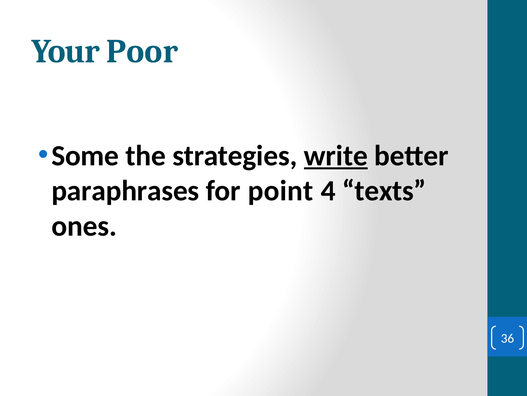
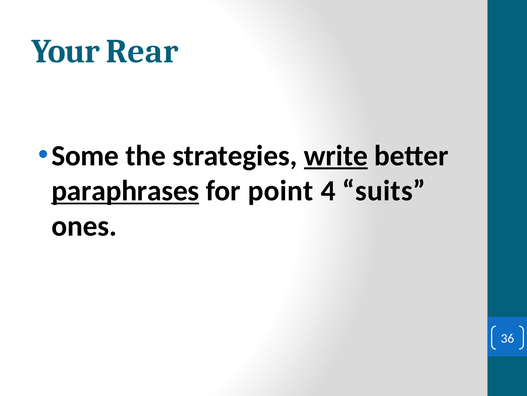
Poor: Poor -> Rear (142, 51)
paraphrases underline: none -> present (125, 191)
texts: texts -> suits (384, 191)
